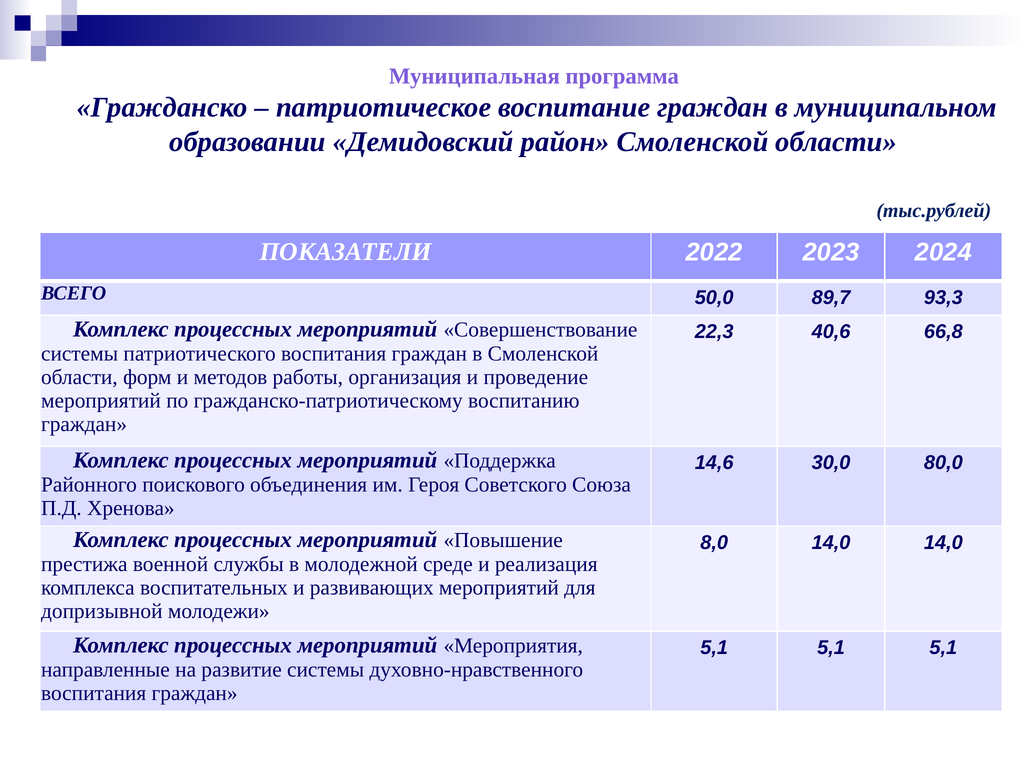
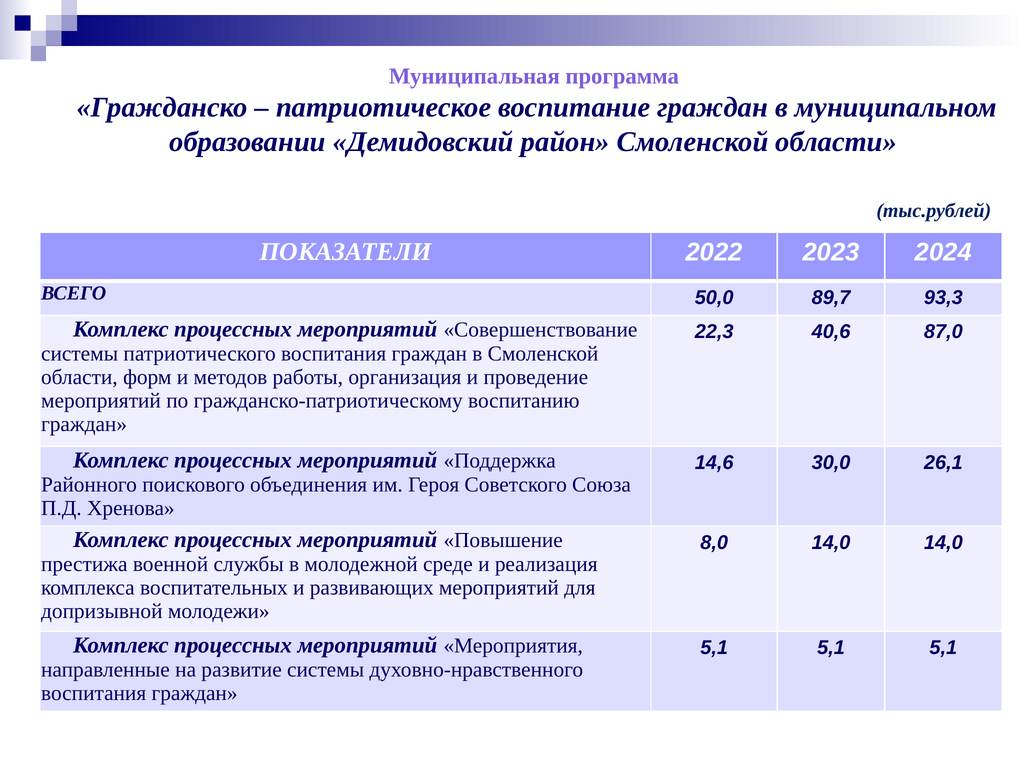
66,8: 66,8 -> 87,0 (943, 332)
80,0: 80,0 -> 26,1 (943, 463)
